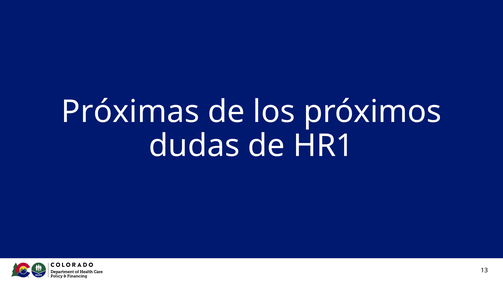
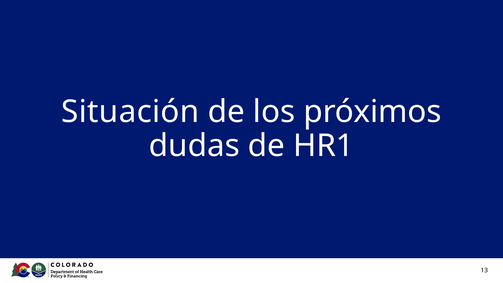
Próximas: Próximas -> Situación (130, 112)
